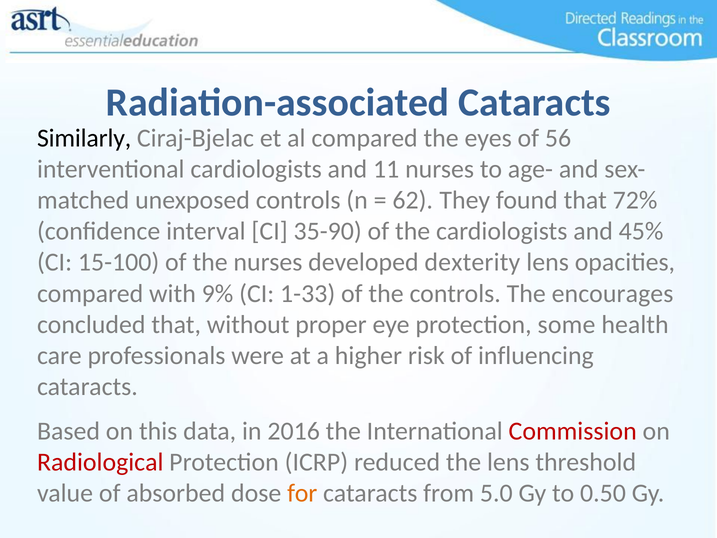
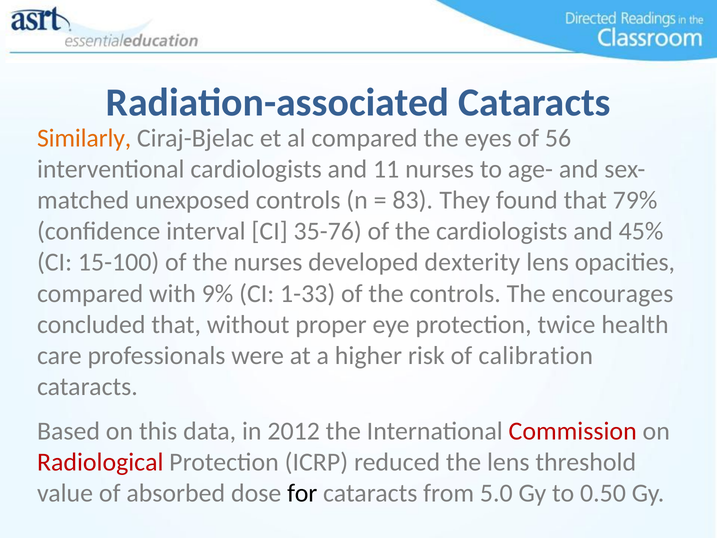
Similarly colour: black -> orange (84, 138)
62: 62 -> 83 (413, 200)
72%: 72% -> 79% (635, 200)
35-90: 35-90 -> 35-76 (328, 231)
some: some -> twice (566, 324)
influencing: influencing -> calibration (536, 355)
2016: 2016 -> 2012 (294, 431)
for colour: orange -> black (302, 493)
